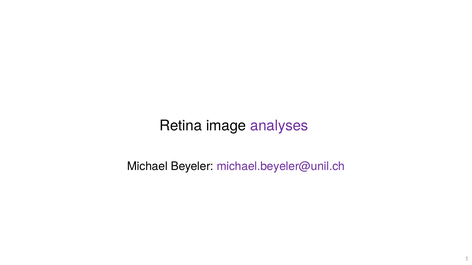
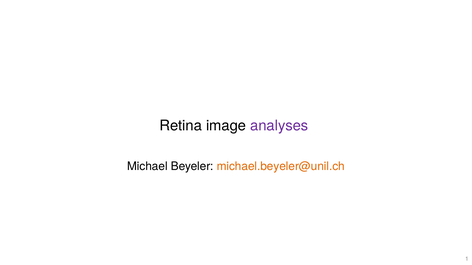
michael.beyeler@unil.ch colour: purple -> orange (281, 167)
